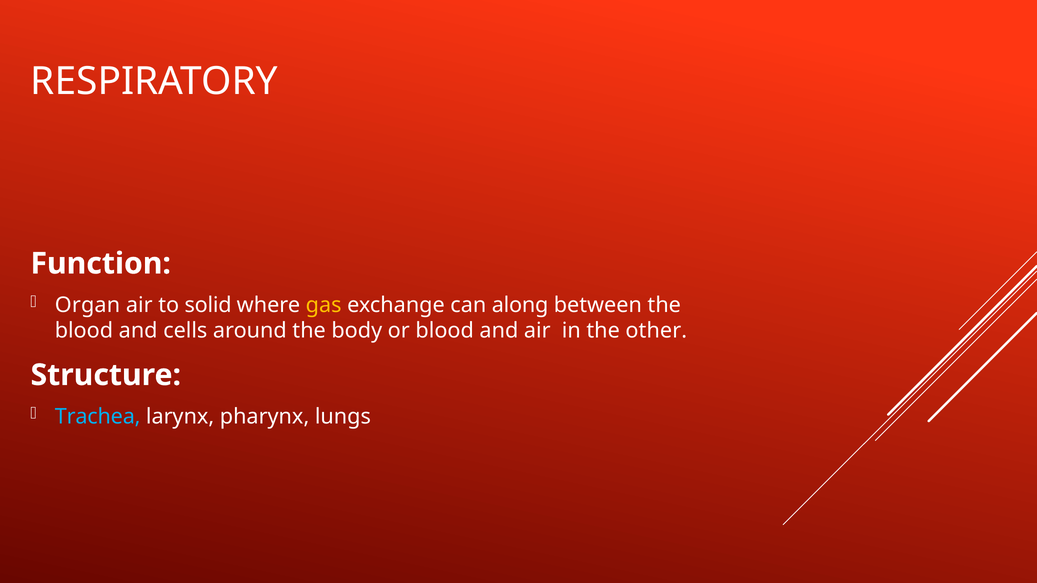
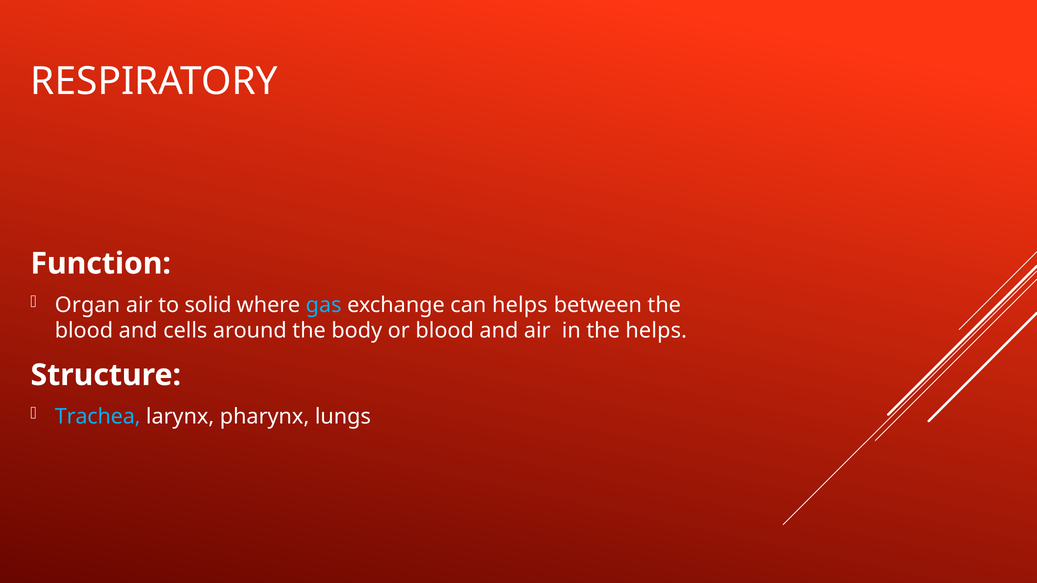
gas colour: yellow -> light blue (324, 305)
can along: along -> helps (520, 305)
the other: other -> helps (656, 331)
